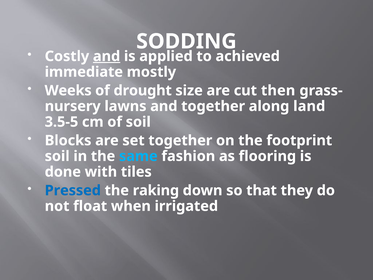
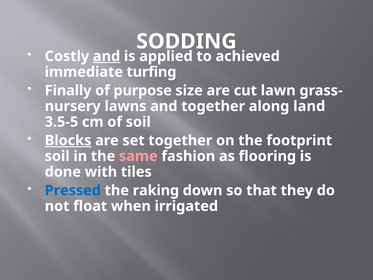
mostly: mostly -> turfing (151, 72)
Weeks: Weeks -> Finally (68, 90)
drought: drought -> purpose (143, 90)
then: then -> lawn (278, 90)
Blocks underline: none -> present (68, 140)
same colour: light blue -> pink (138, 156)
